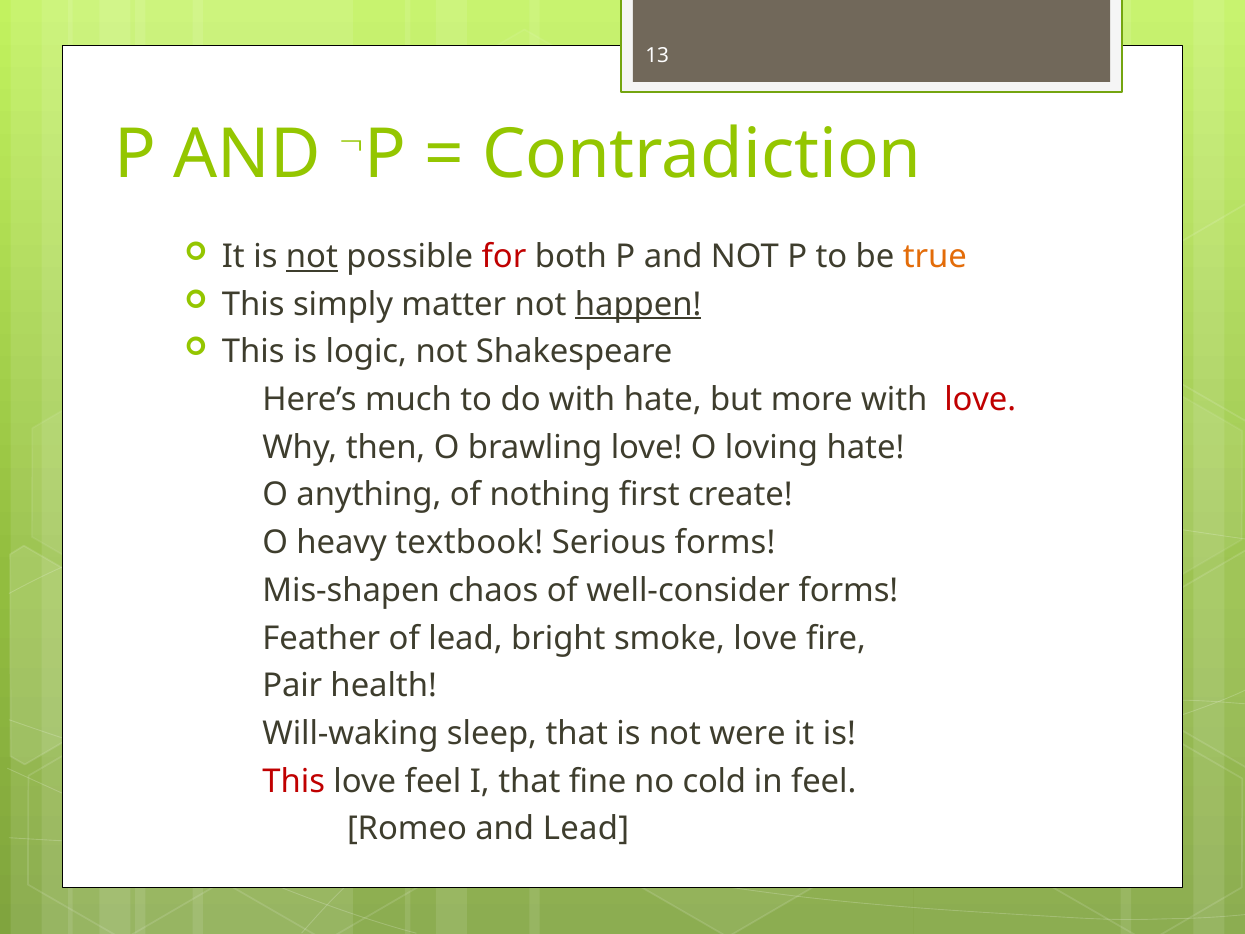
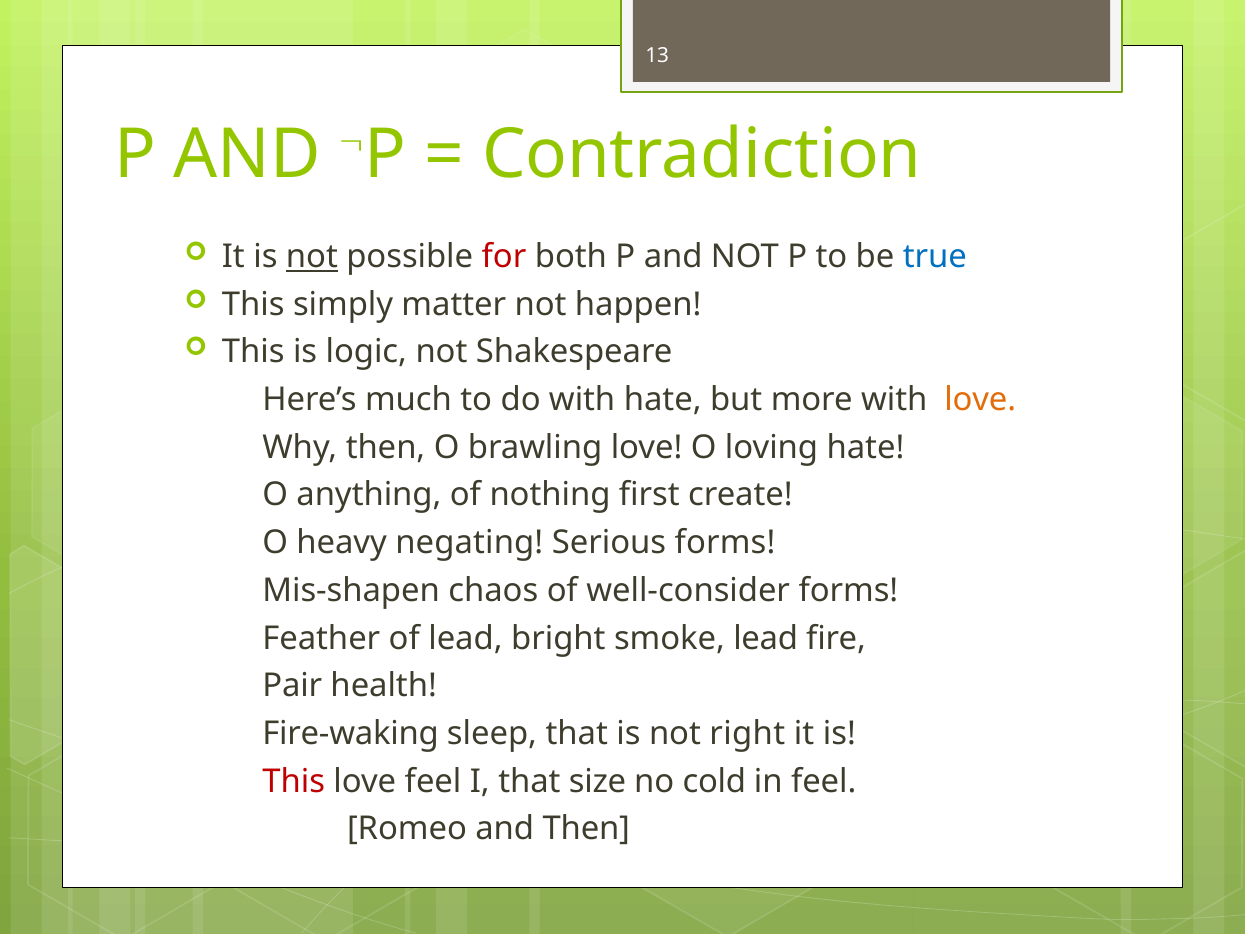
true colour: orange -> blue (935, 256)
happen underline: present -> none (638, 304)
love colour: red -> orange (980, 400)
textbook: textbook -> negating (469, 543)
smoke love: love -> lead (766, 638)
Will-waking: Will-waking -> Fire-waking (351, 733)
were: were -> right (747, 733)
fine: fine -> size (598, 781)
and Lead: Lead -> Then (586, 829)
